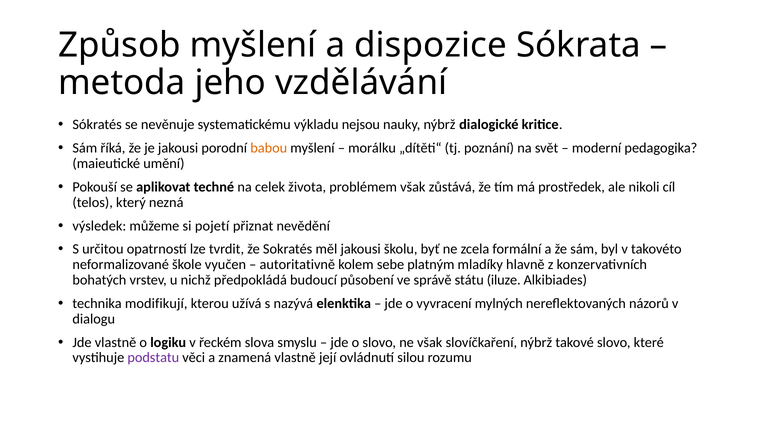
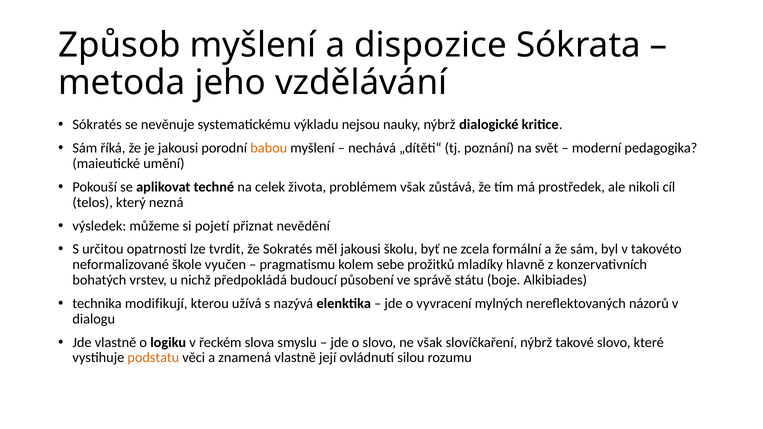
morálku: morálku -> nechává (372, 148)
autoritativně: autoritativně -> pragmatismu (297, 265)
platným: platným -> prožitků (431, 265)
iluze: iluze -> boje (504, 280)
podstatu colour: purple -> orange (153, 358)
